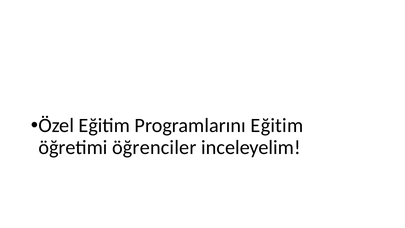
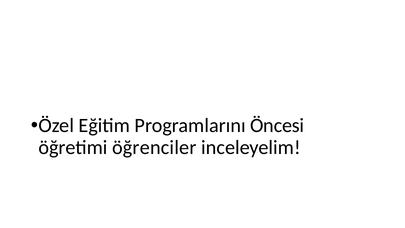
Programlarını Eğitim: Eğitim -> Öncesi (277, 125)
